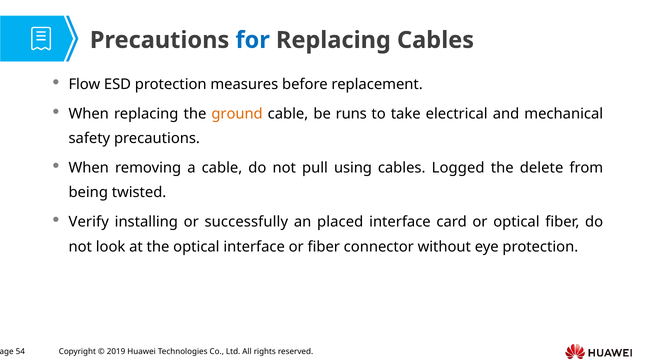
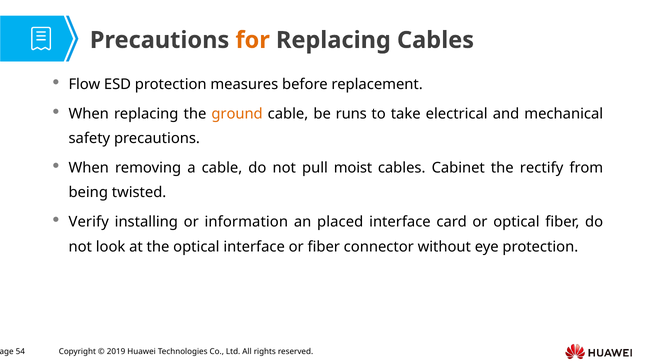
for colour: blue -> orange (253, 40)
using: using -> moist (353, 168)
Logged: Logged -> Cabinet (458, 168)
delete: delete -> rectify (542, 168)
successfully: successfully -> information (246, 222)
